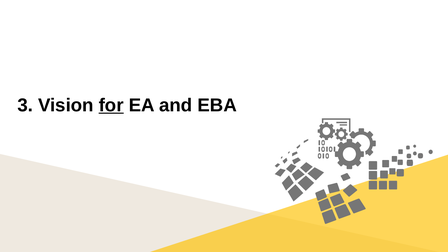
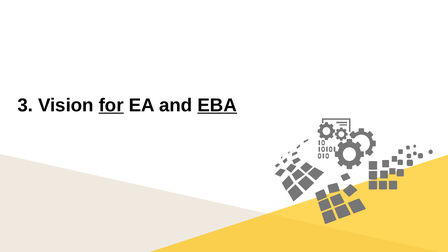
EBA underline: none -> present (217, 105)
